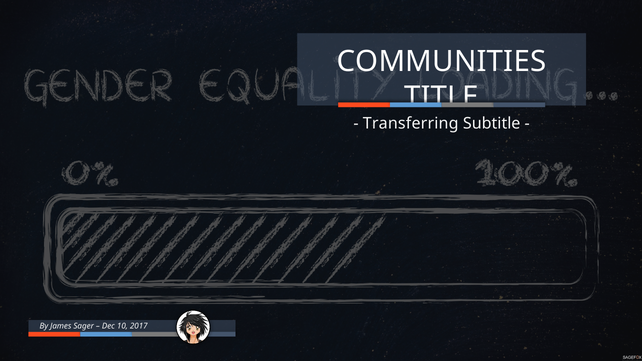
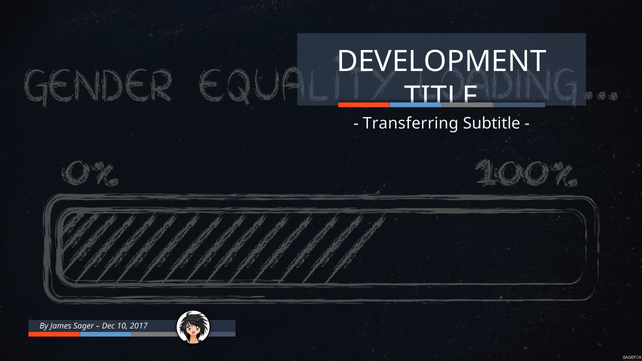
COMMUNITIES: COMMUNITIES -> DEVELOPMENT (442, 62)
